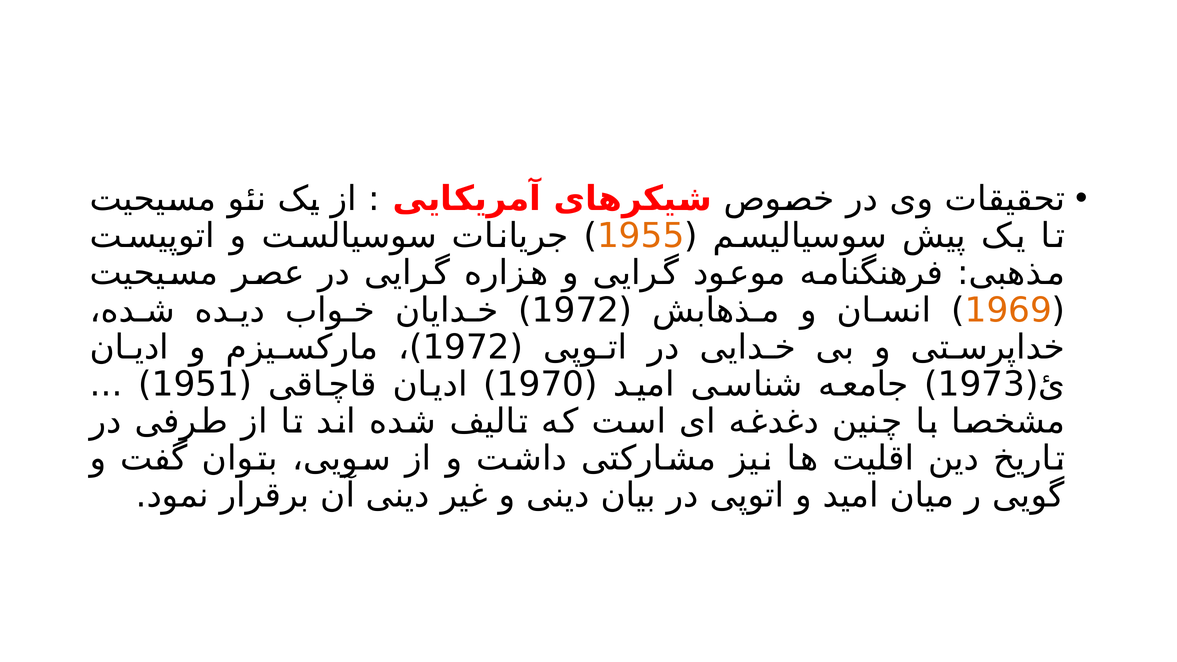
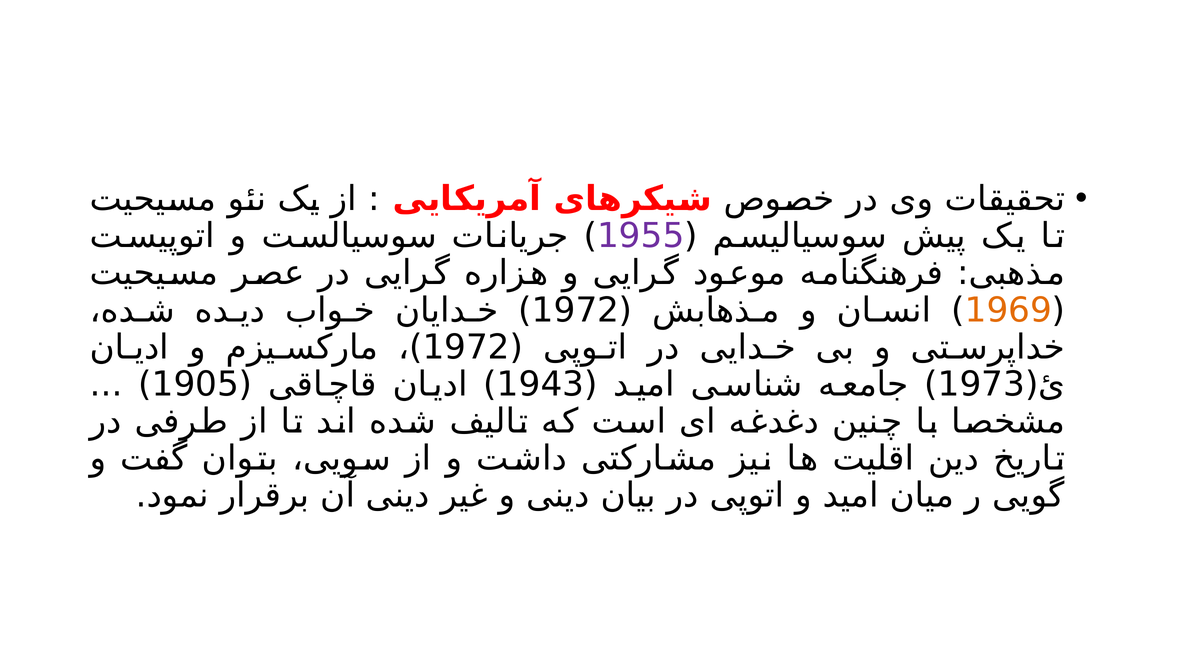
1955 colour: orange -> purple (641, 236)
1951: 1951 -> 1905 (195, 384)
1970: 1970 -> 1943 (541, 384)
